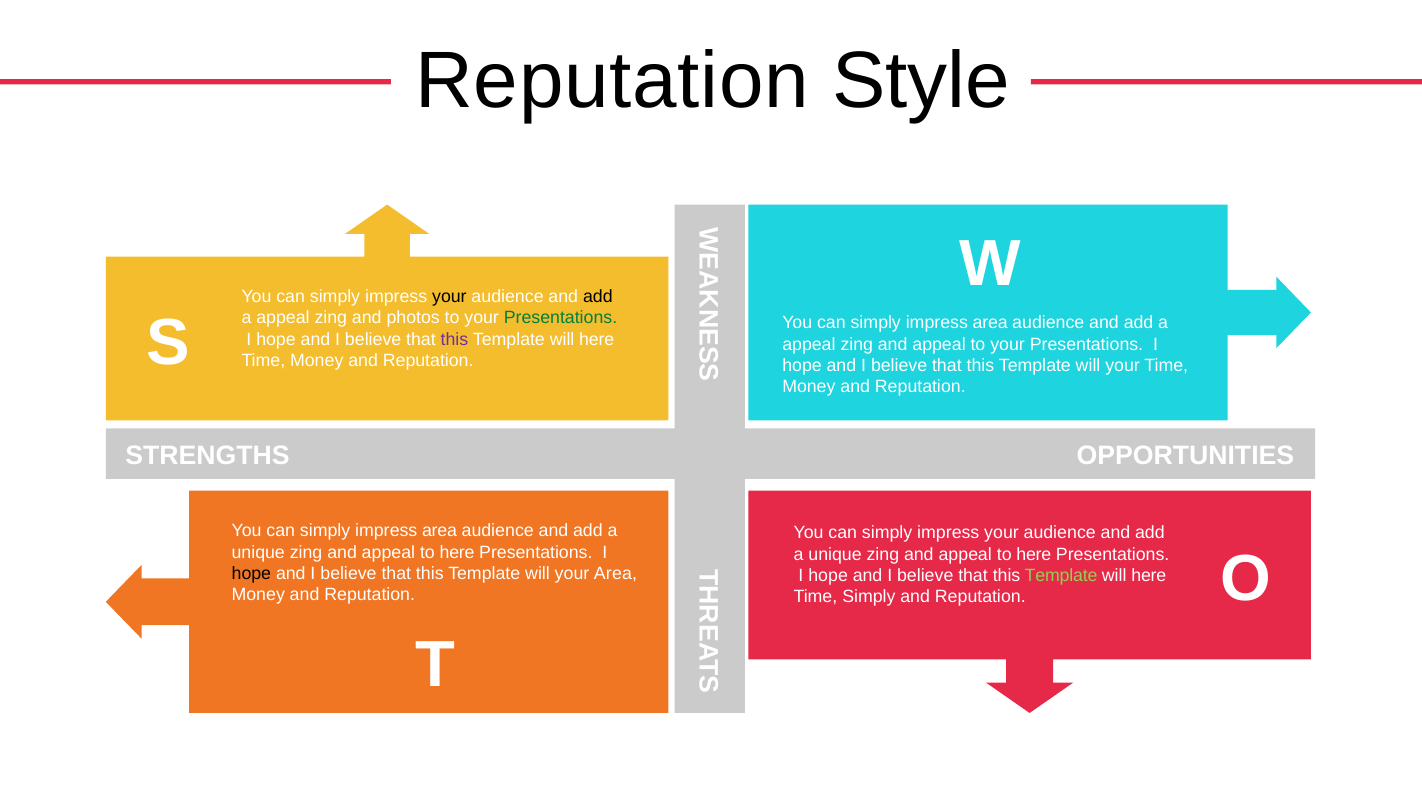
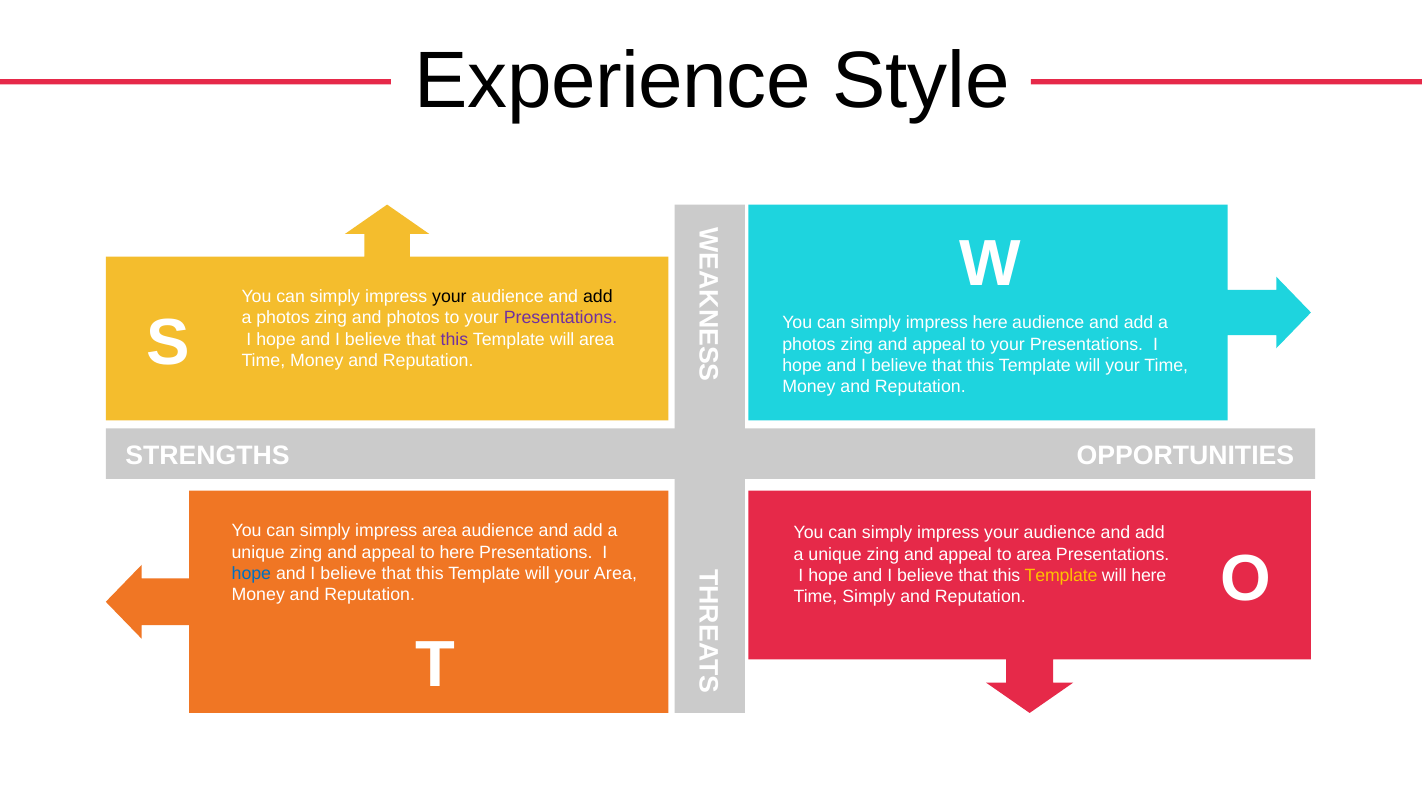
Reputation: Reputation -> Experience (613, 81)
appeal: appeal -> photos (283, 318)
Presentations colour: green -> purple (560, 318)
area: area -> here (990, 323)
here: here -> area (597, 339)
appeal: appeal -> photos (809, 344)
here: here -> area (1034, 554)
hope colour: black -> blue (251, 574)
Template colour: light green -> yellow (1061, 576)
